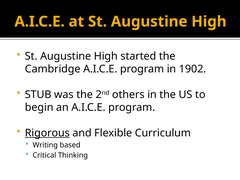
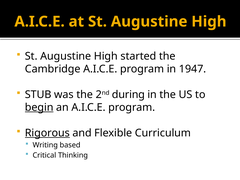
1902: 1902 -> 1947 (193, 69)
others: others -> during (128, 95)
begin underline: none -> present (39, 107)
